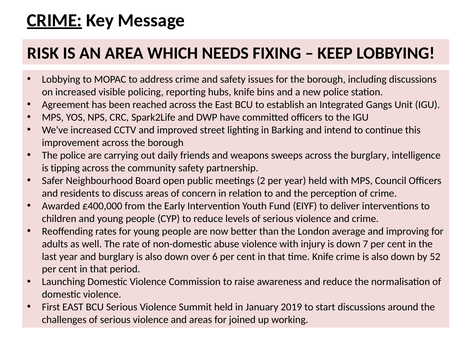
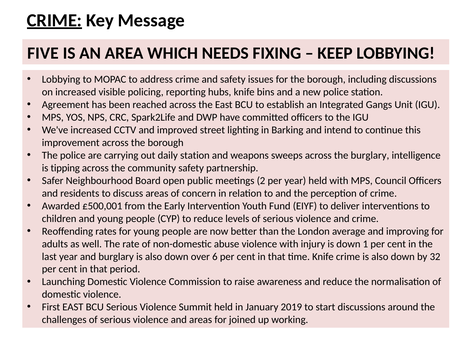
RISK: RISK -> FIVE (43, 53)
daily friends: friends -> station (195, 155)
£400,000: £400,000 -> £500,001 (102, 206)
7: 7 -> 1 (365, 244)
52: 52 -> 32 (435, 256)
